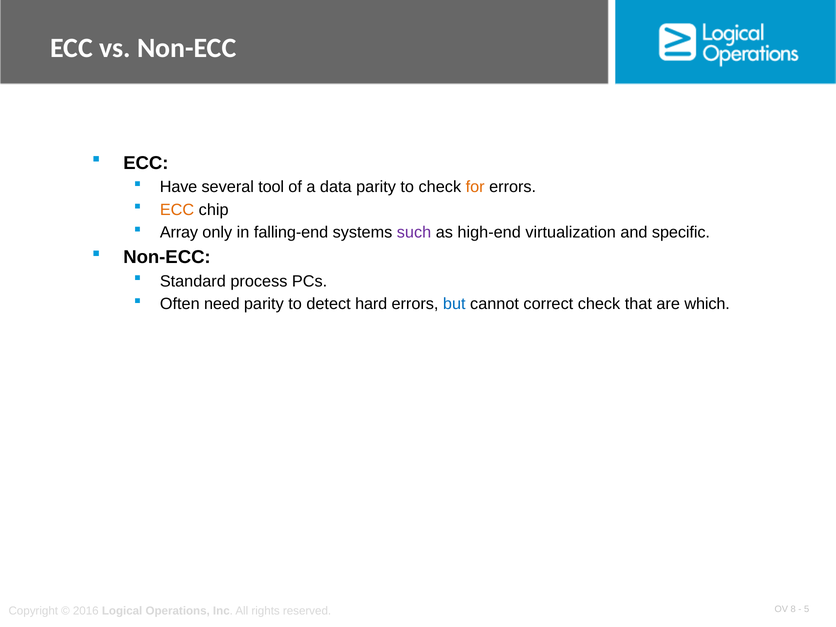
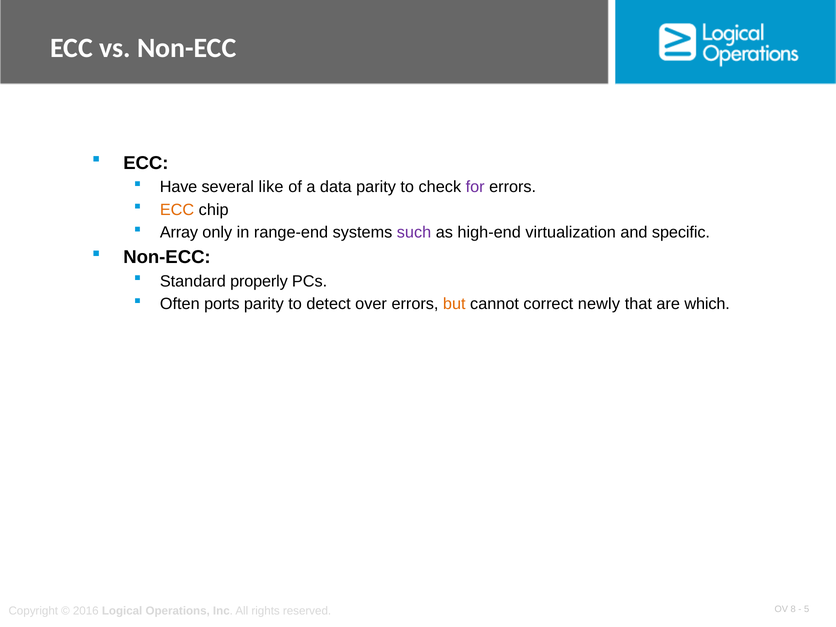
tool: tool -> like (271, 187)
for colour: orange -> purple (475, 187)
falling-end: falling-end -> range-end (291, 232)
process: process -> properly (259, 281)
need: need -> ports (222, 304)
hard: hard -> over (371, 304)
but colour: blue -> orange (454, 304)
correct check: check -> newly (599, 304)
